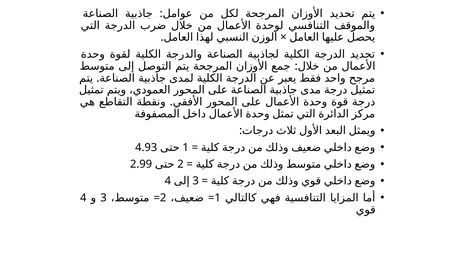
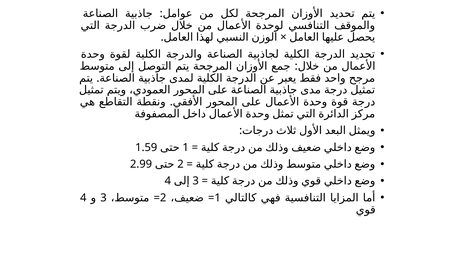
4.93: 4.93 -> 1.59 (146, 148)
